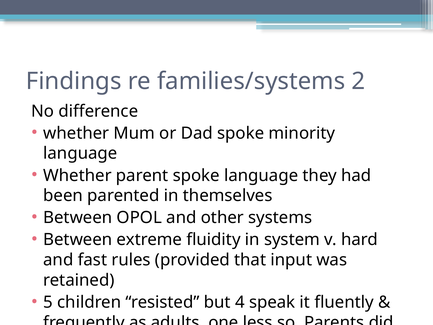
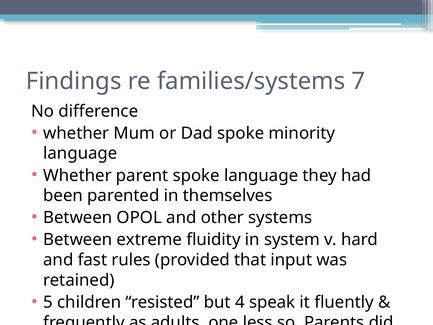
2: 2 -> 7 (358, 81)
